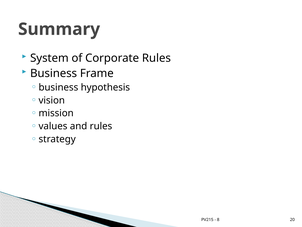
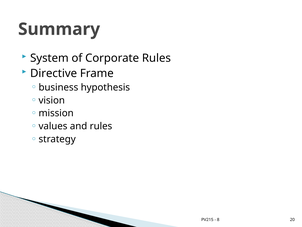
Business: Business -> Directive (54, 73)
